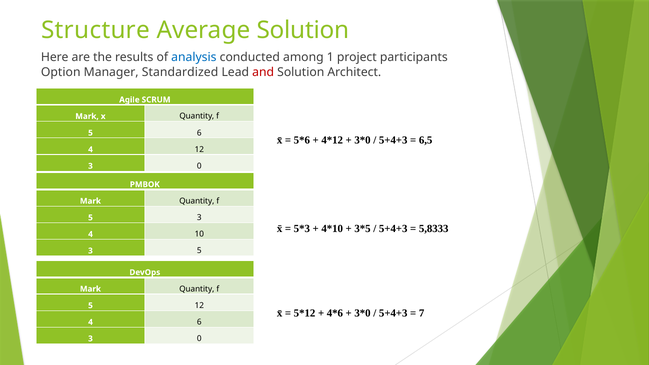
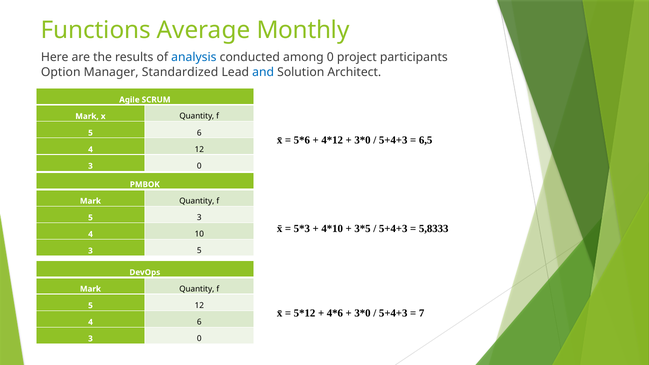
Structure: Structure -> Functions (96, 30)
Average Solution: Solution -> Monthly (303, 30)
among 1: 1 -> 0 (330, 57)
and colour: red -> blue (263, 72)
